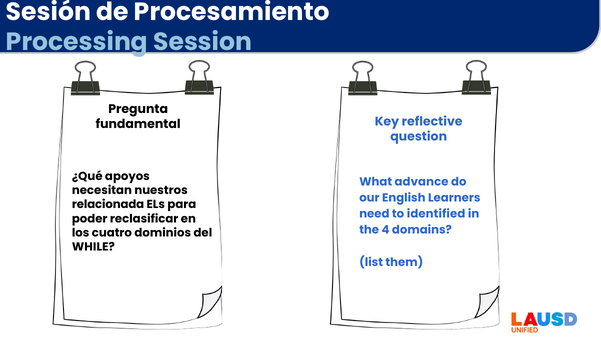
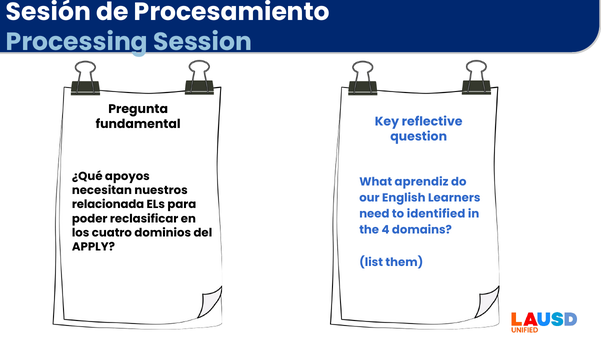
advance: advance -> aprendiz (422, 182)
WHILE: WHILE -> APPLY (93, 247)
